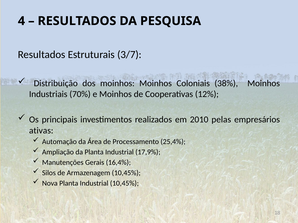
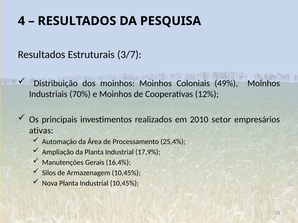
38%: 38% -> 49% (226, 83)
pelas: pelas -> setor (221, 120)
